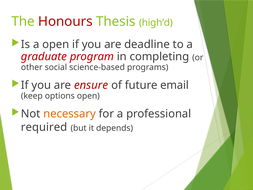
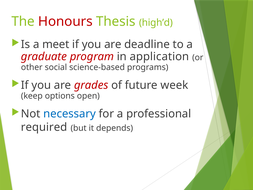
a open: open -> meet (56, 44)
completing: completing -> application (159, 57)
ensure: ensure -> grades (91, 85)
email: email -> week (174, 85)
necessary colour: orange -> blue (70, 114)
